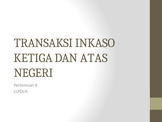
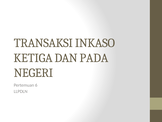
ATAS: ATAS -> PADA (94, 58)
